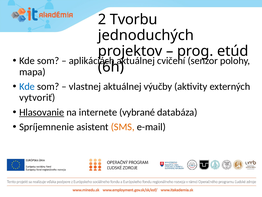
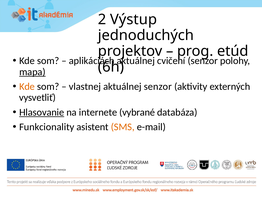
Tvorbu: Tvorbu -> Výstup (134, 20)
mapa underline: none -> present (32, 72)
Kde colour: blue -> orange (27, 86)
aktuálnej výučby: výučby -> senzor (158, 86)
vytvoriť: vytvoriť -> vysvetliť (37, 97)
Spríjemnenie: Spríjemnenie -> Funkcionality (47, 127)
